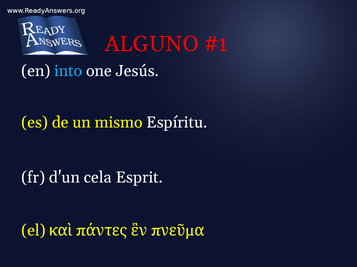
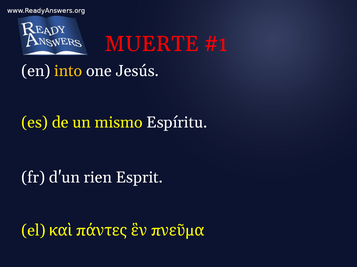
ALGUNO: ALGUNO -> MUERTE (152, 44)
into colour: light blue -> yellow (68, 71)
cela: cela -> rien (98, 178)
